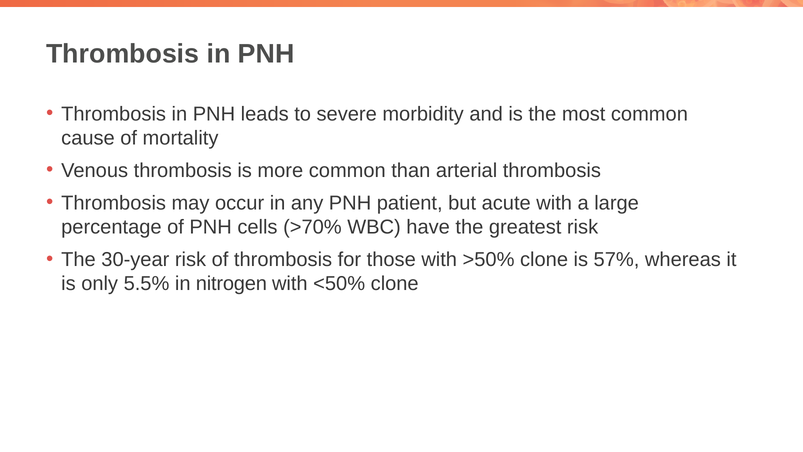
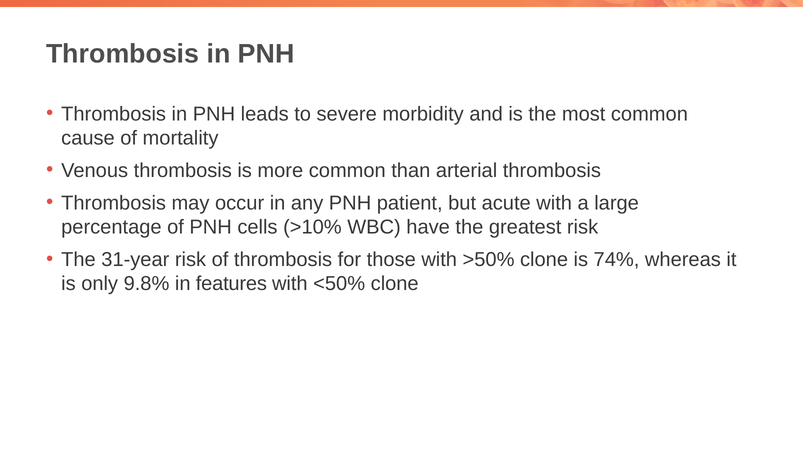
>70%: >70% -> >10% (312, 227)
30-year: 30-year -> 31-year (135, 259)
57%: 57% -> 74% (617, 259)
5.5%: 5.5% -> 9.8% (147, 283)
nitrogen: nitrogen -> features (231, 283)
